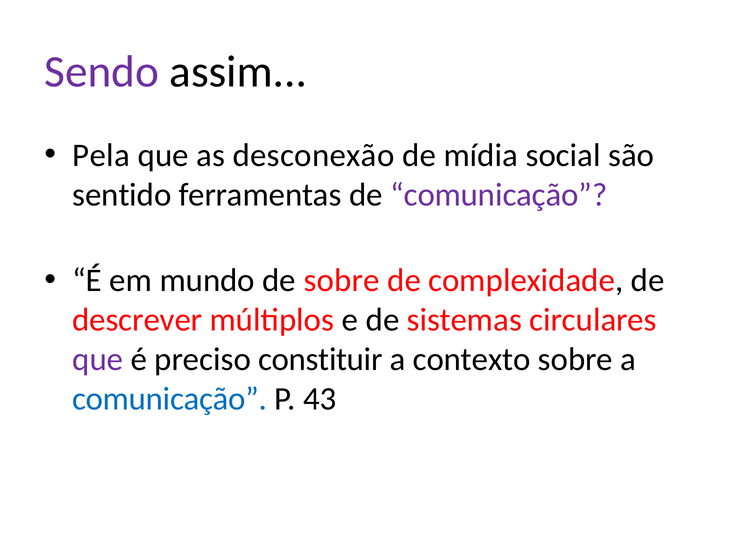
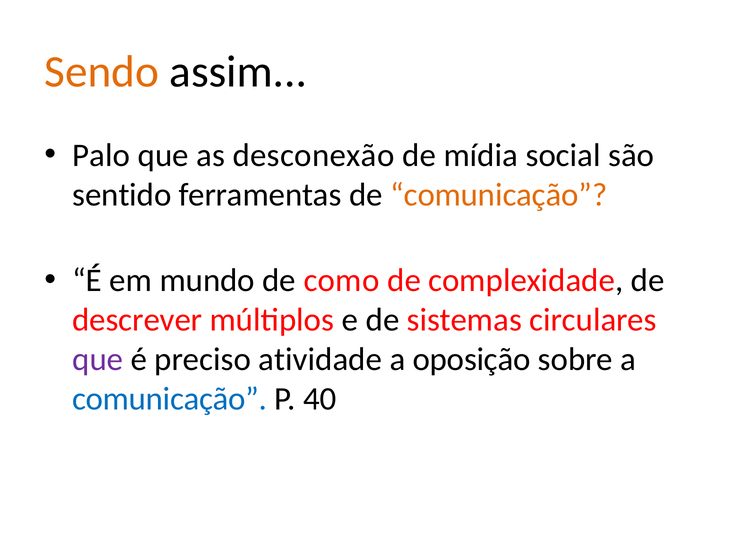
Sendo colour: purple -> orange (102, 72)
Pela: Pela -> Palo (101, 155)
comunicação colour: purple -> orange (499, 195)
de sobre: sobre -> como (342, 281)
constituir: constituir -> atividade (320, 360)
contexto: contexto -> oposição (472, 360)
43: 43 -> 40 (320, 399)
